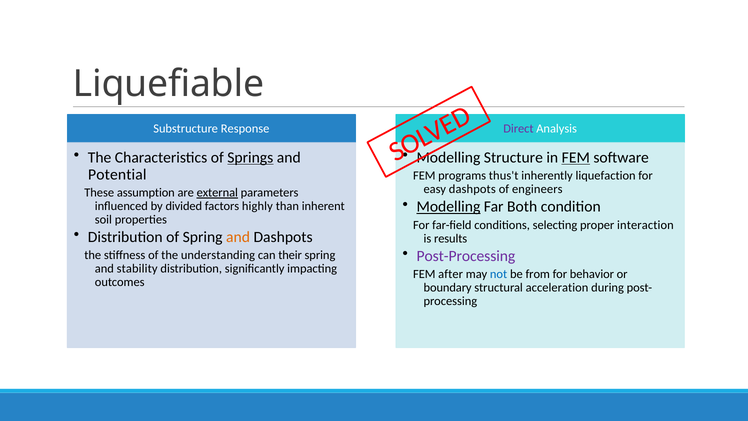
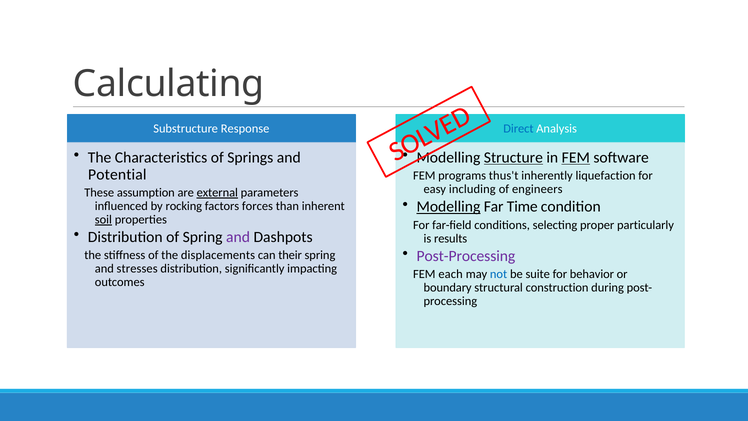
Liquefiable: Liquefiable -> Calculating (169, 84)
Direct colour: purple -> blue (518, 128)
Springs underline: present -> none (250, 157)
Structure underline: none -> present (513, 157)
easy dashpots: dashpots -> including (472, 189)
Both: Both -> Time (522, 207)
divided: divided -> rocking (184, 206)
highly: highly -> forces (257, 206)
soil underline: none -> present (103, 219)
interaction: interaction -> particularly (646, 225)
and colour: orange -> purple (238, 237)
understanding: understanding -> displacements (218, 255)
stability: stability -> stresses (137, 269)
after: after -> each (451, 274)
from: from -> suite (538, 274)
acceleration: acceleration -> construction (557, 288)
